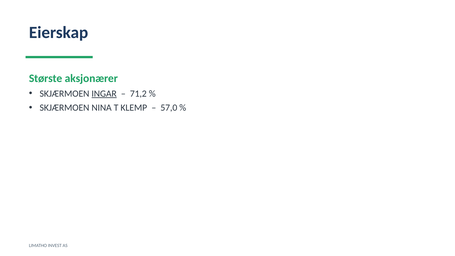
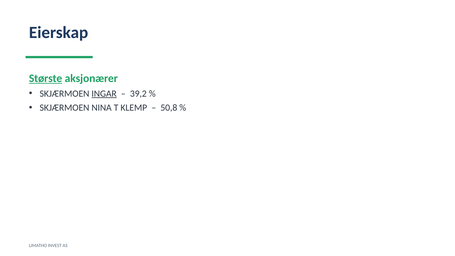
Største underline: none -> present (46, 78)
71,2: 71,2 -> 39,2 (138, 94)
57,0: 57,0 -> 50,8 (169, 108)
